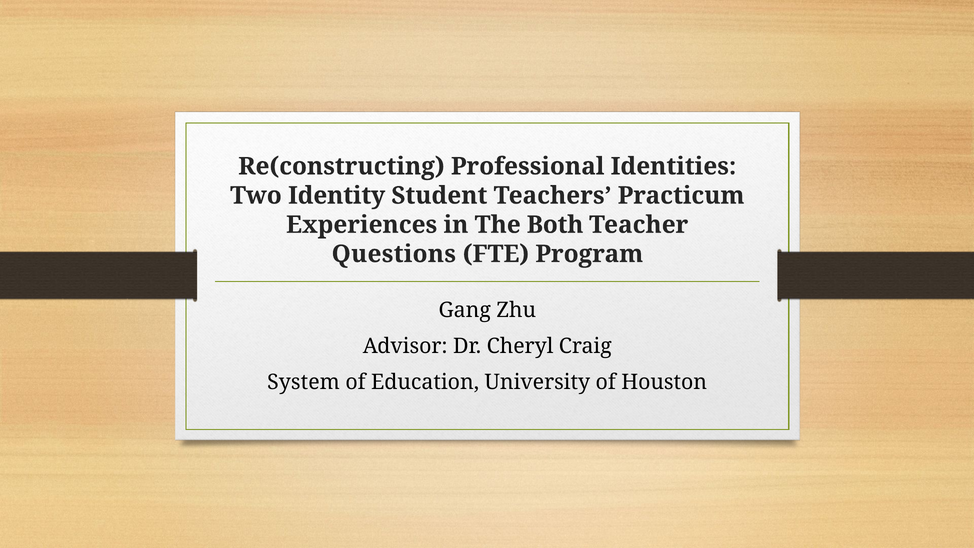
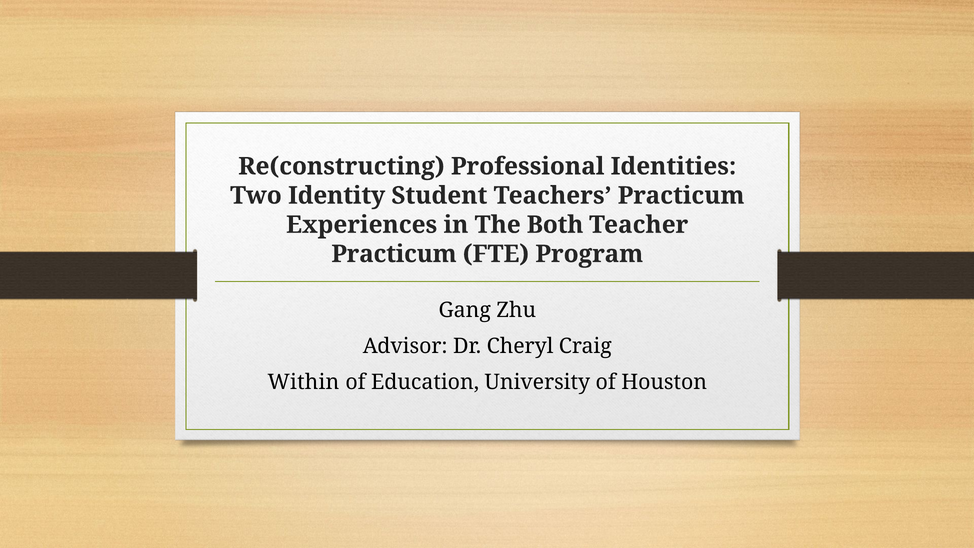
Questions: Questions -> Practicum (394, 254)
System: System -> Within (303, 382)
